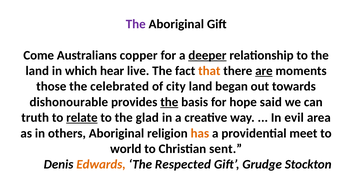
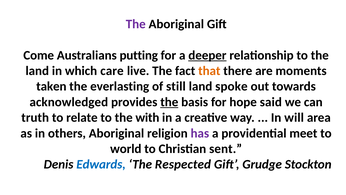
copper: copper -> putting (139, 55)
hear: hear -> care (112, 71)
are underline: present -> none (264, 71)
those: those -> taken (51, 86)
celebrated: celebrated -> everlasting (120, 86)
city: city -> still (176, 86)
began: began -> spoke (231, 86)
dishonourable: dishonourable -> acknowledged (69, 102)
relate underline: present -> none (82, 117)
glad: glad -> with (147, 117)
evil: evil -> will (294, 117)
has colour: orange -> purple (200, 133)
Edwards colour: orange -> blue (101, 164)
